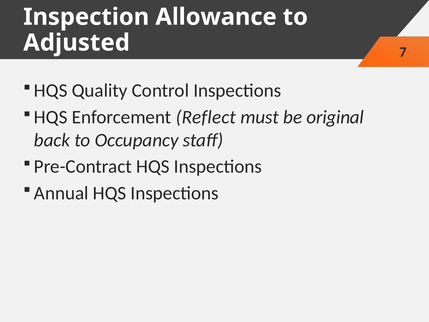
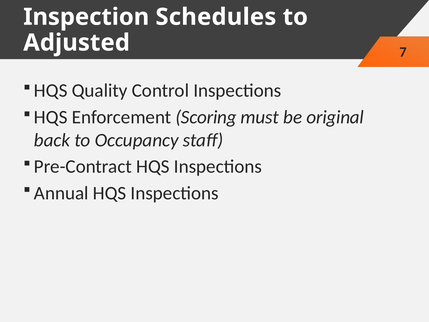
Allowance: Allowance -> Schedules (216, 17)
Reflect: Reflect -> Scoring (206, 117)
